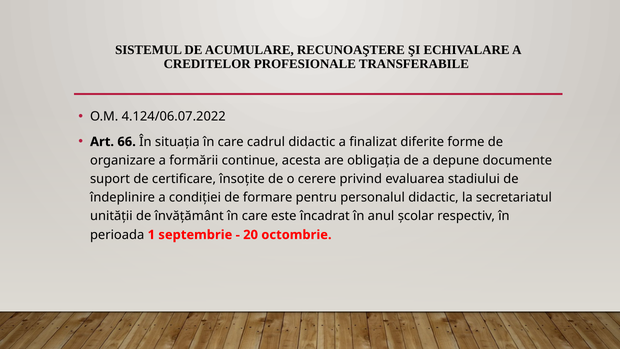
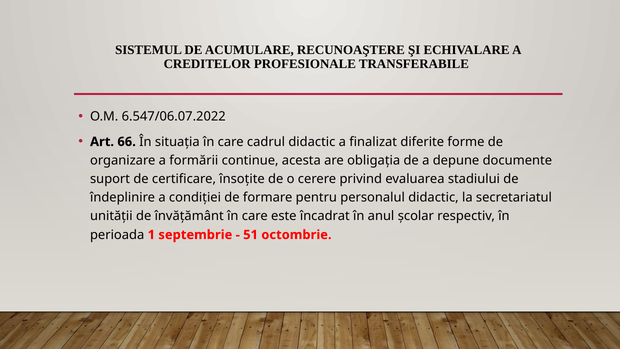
4.124/06.07.2022: 4.124/06.07.2022 -> 6.547/06.07.2022 (174, 117)
20: 20 -> 51 (251, 235)
